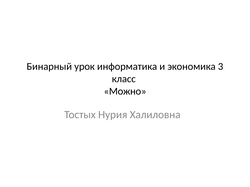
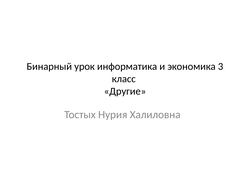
Можно: Можно -> Другие (125, 92)
